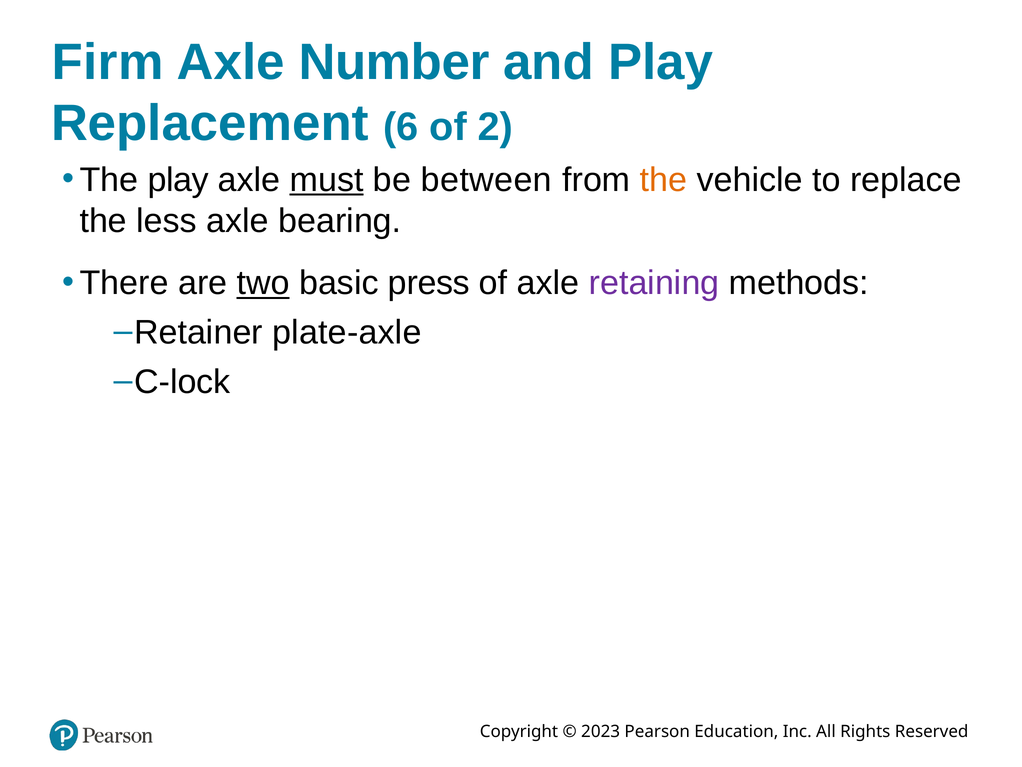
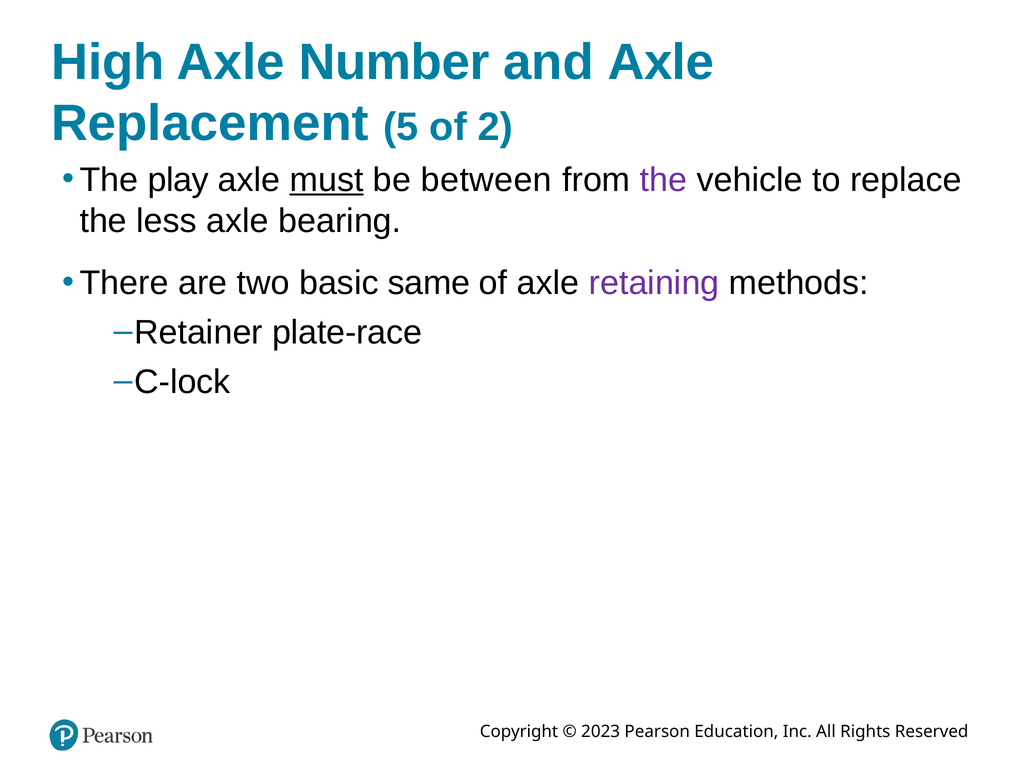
Firm: Firm -> High (108, 62)
and Play: Play -> Axle (661, 62)
6: 6 -> 5 (401, 127)
the colour: orange -> purple (664, 180)
two underline: present -> none (263, 283)
press: press -> same (429, 283)
plate-axle: plate-axle -> plate-race (347, 332)
